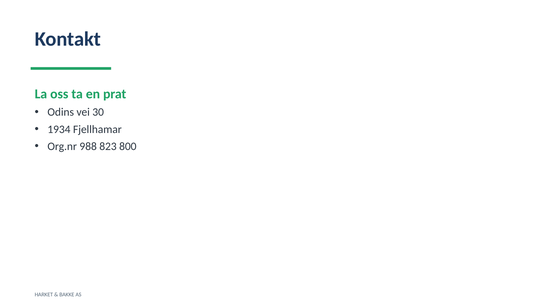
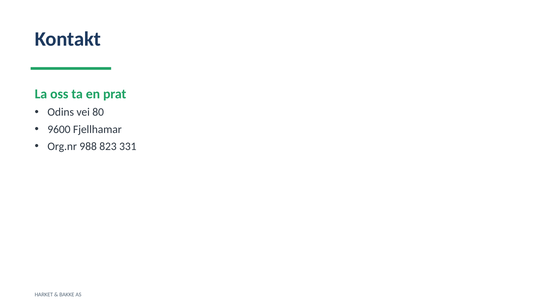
30: 30 -> 80 (98, 112)
1934: 1934 -> 9600 (59, 129)
800: 800 -> 331 (128, 146)
